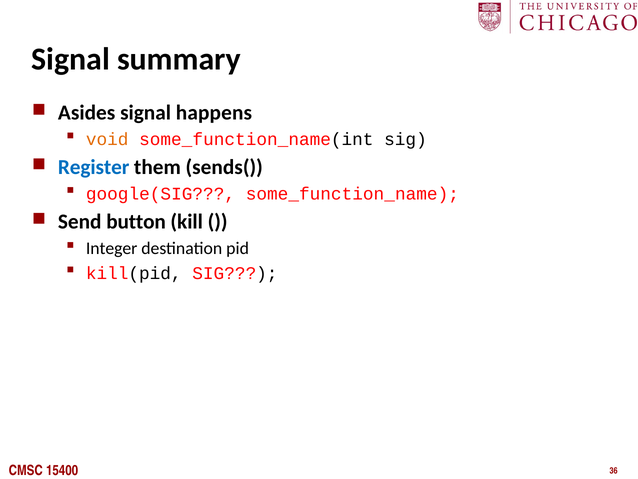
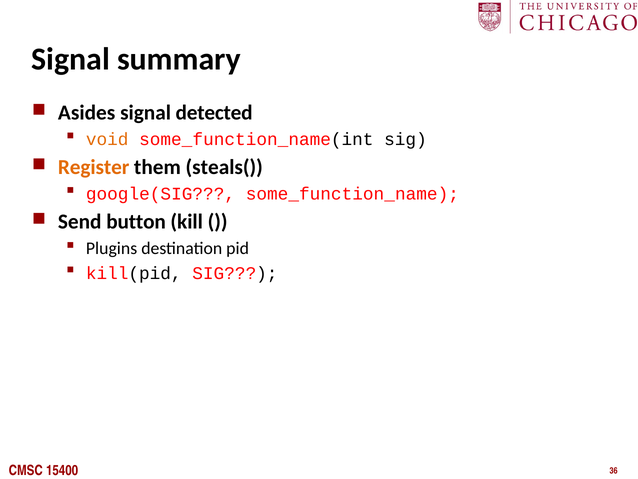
happens: happens -> detected (214, 112)
Register colour: blue -> orange (94, 167)
sends(: sends( -> steals( (224, 167)
Integer: Integer -> Plugins (112, 248)
